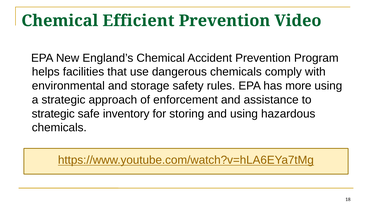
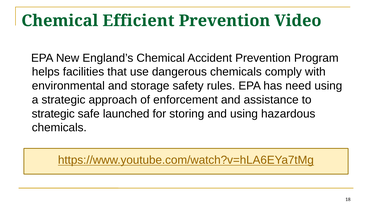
more: more -> need (298, 86)
inventory: inventory -> launched (126, 114)
